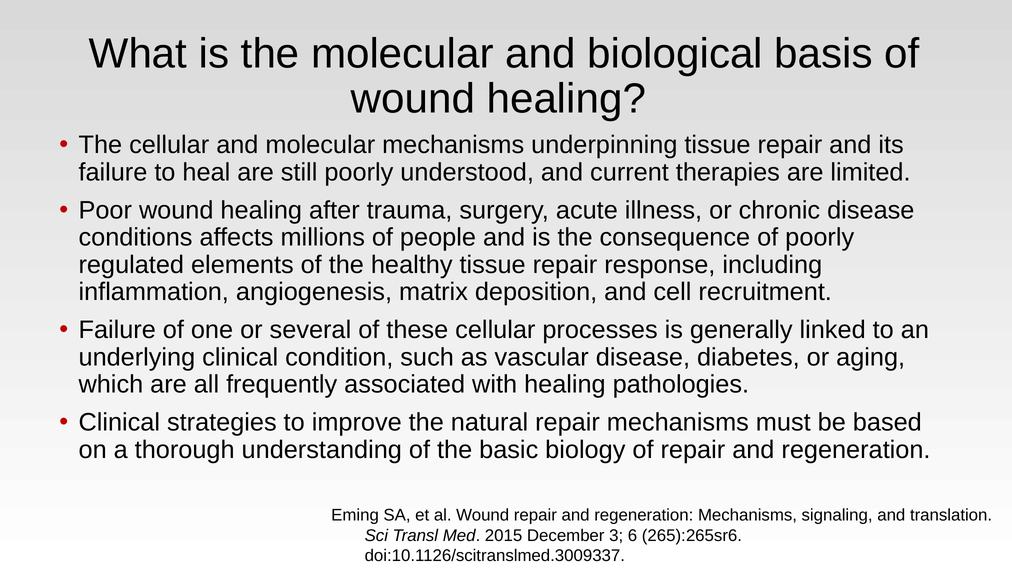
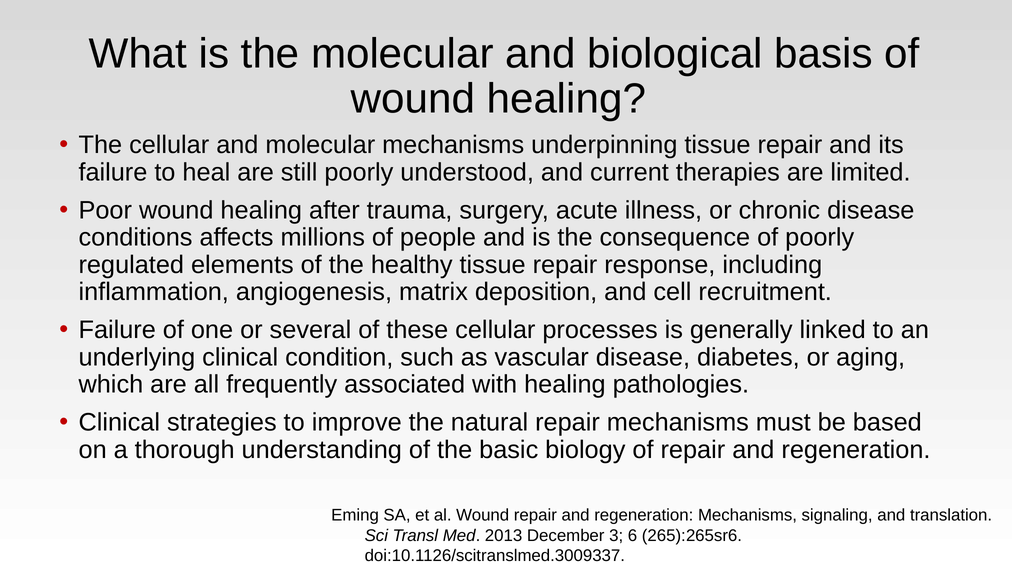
2015: 2015 -> 2013 (504, 536)
